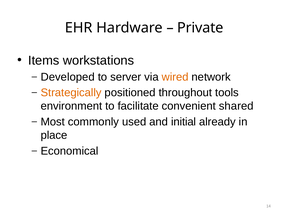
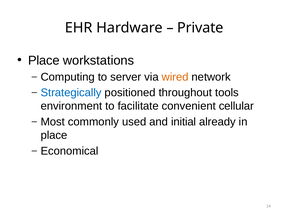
Items: Items -> Place (44, 60)
Developed: Developed -> Computing (68, 77)
Strategically colour: orange -> blue (71, 93)
shared: shared -> cellular (236, 106)
